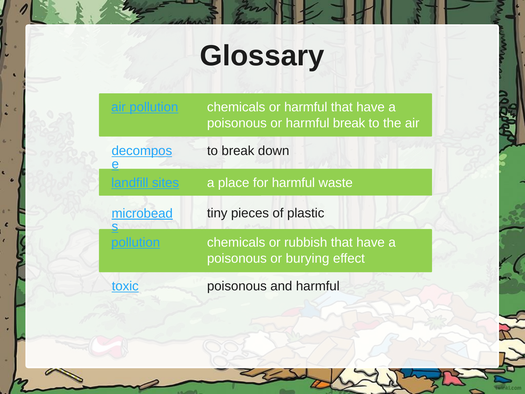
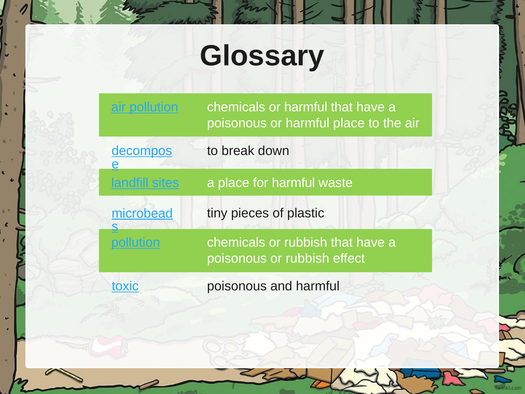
harmful break: break -> place (349, 123)
poisonous or burying: burying -> rubbish (308, 258)
